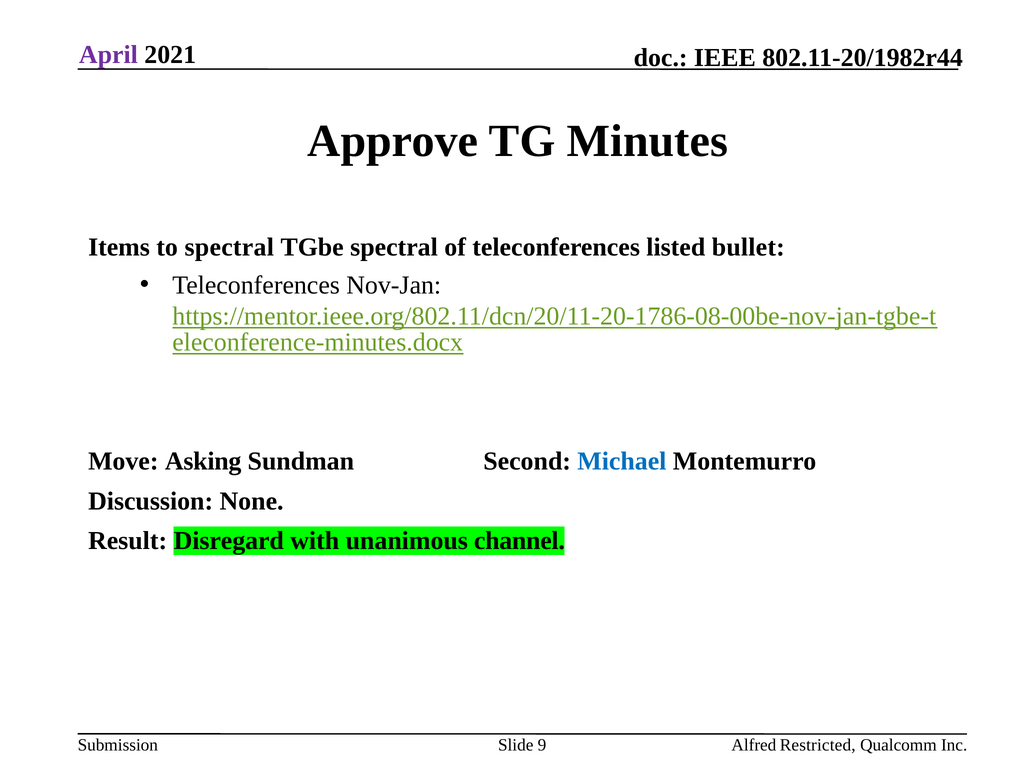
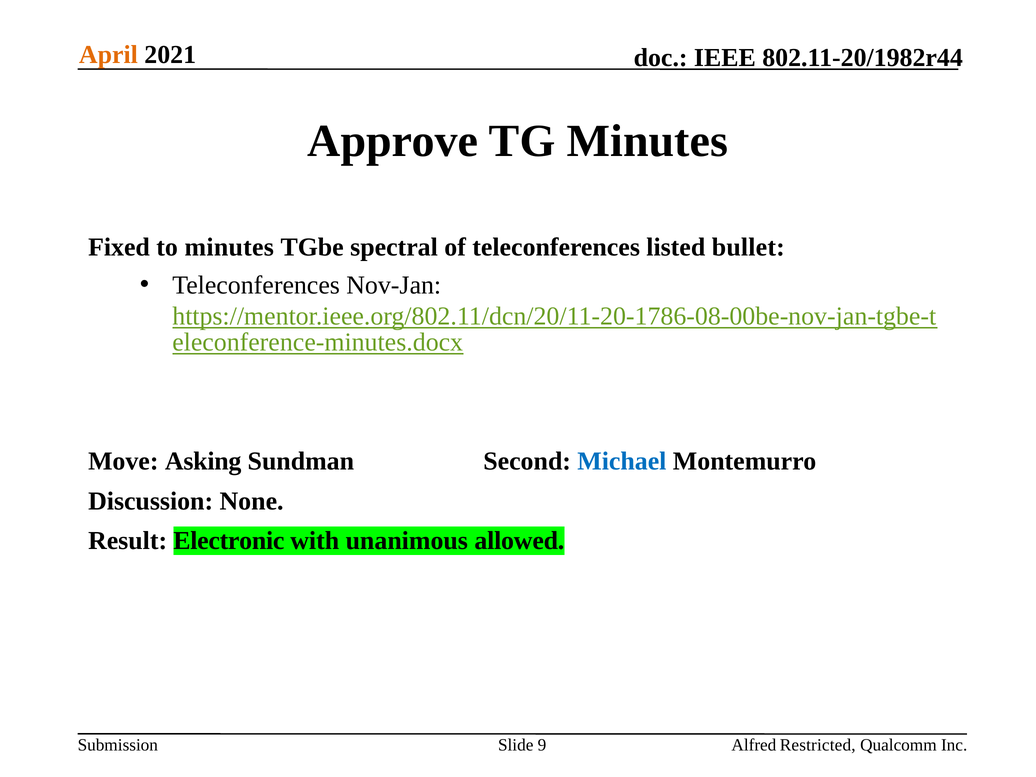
April colour: purple -> orange (108, 55)
Items: Items -> Fixed (119, 247)
to spectral: spectral -> minutes (229, 247)
Disregard: Disregard -> Electronic (229, 541)
channel: channel -> allowed (519, 541)
